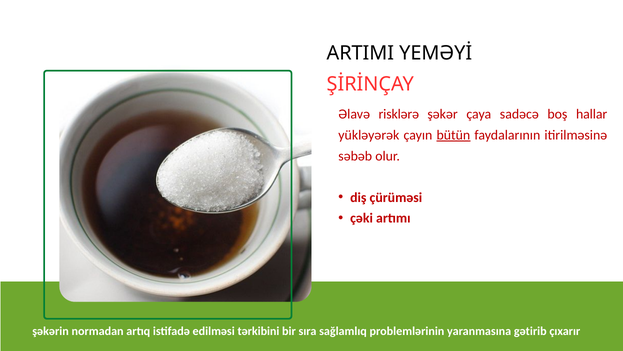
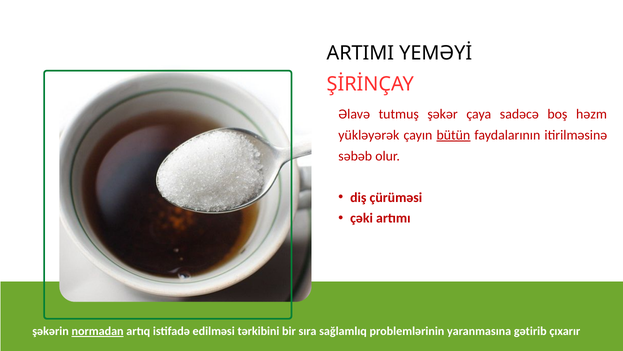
risklərə: risklərə -> tutmuş (399, 114)
hallar: hallar -> həzm (592, 114)
normadan underline: none -> present (98, 331)
